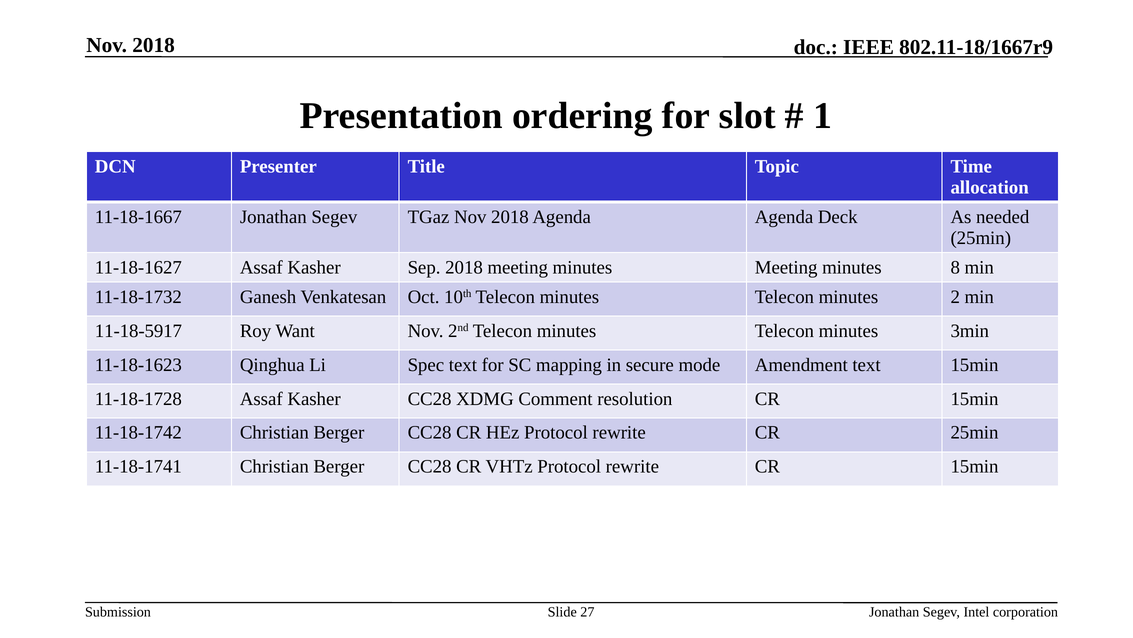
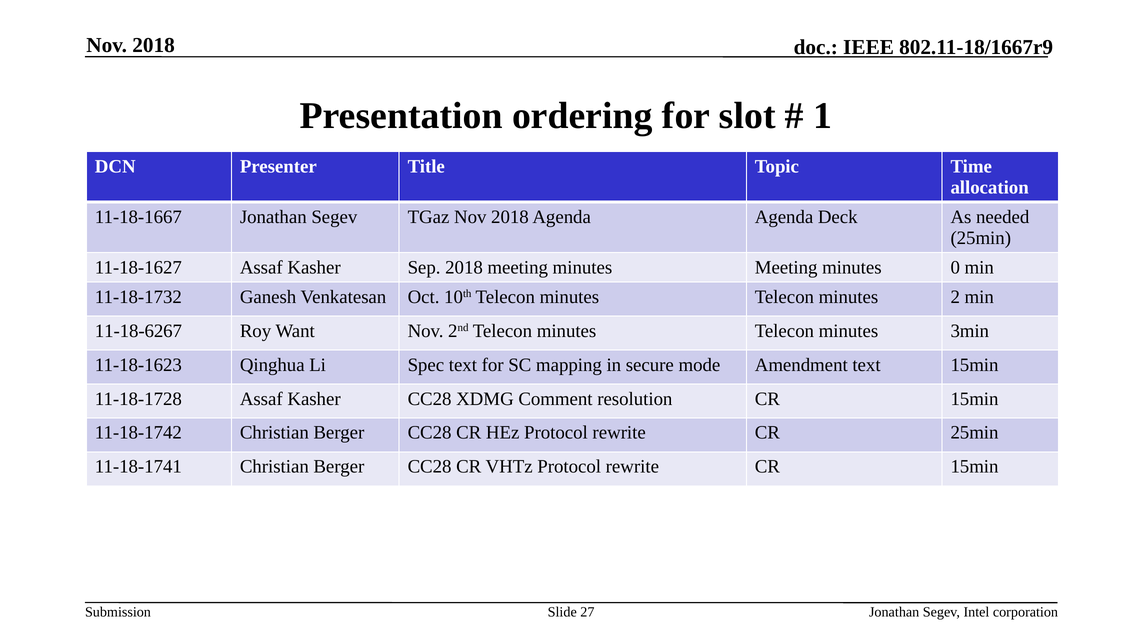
8: 8 -> 0 (955, 267)
11-18-5917: 11-18-5917 -> 11-18-6267 (138, 330)
